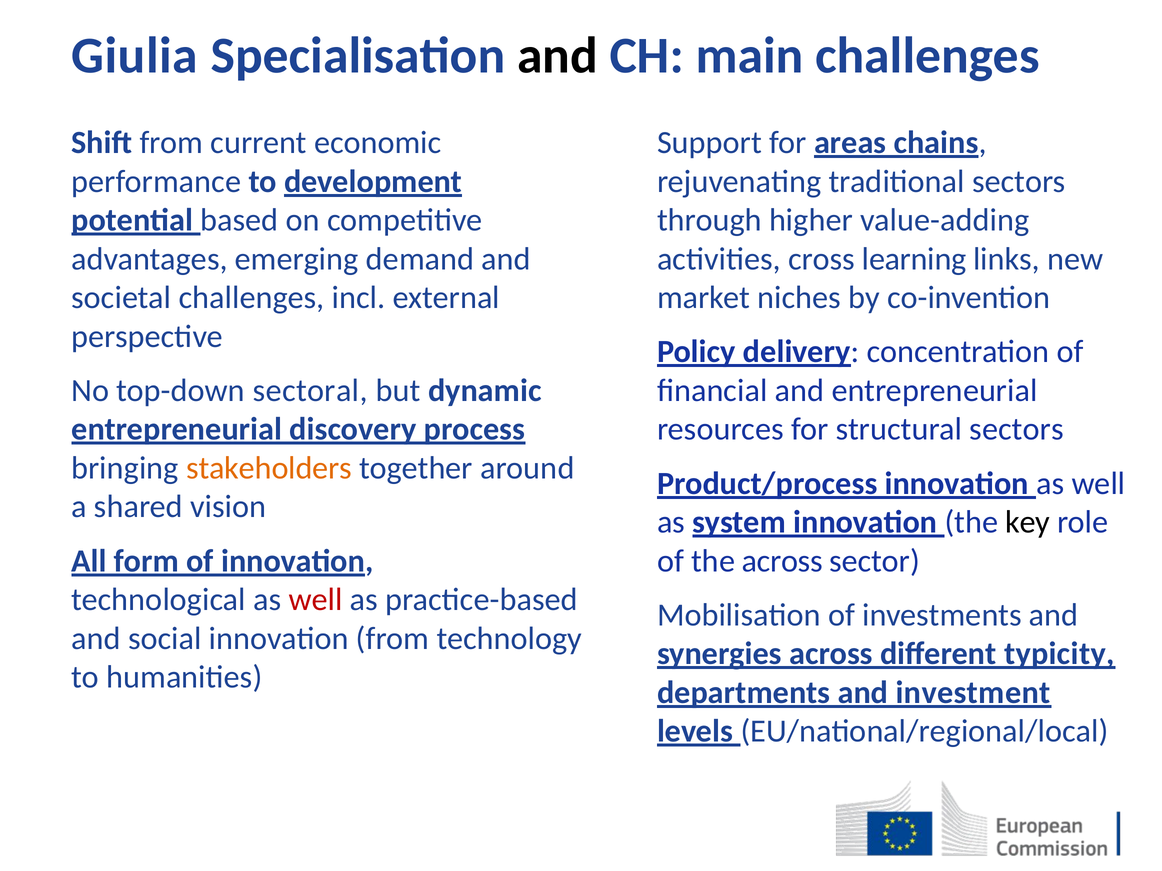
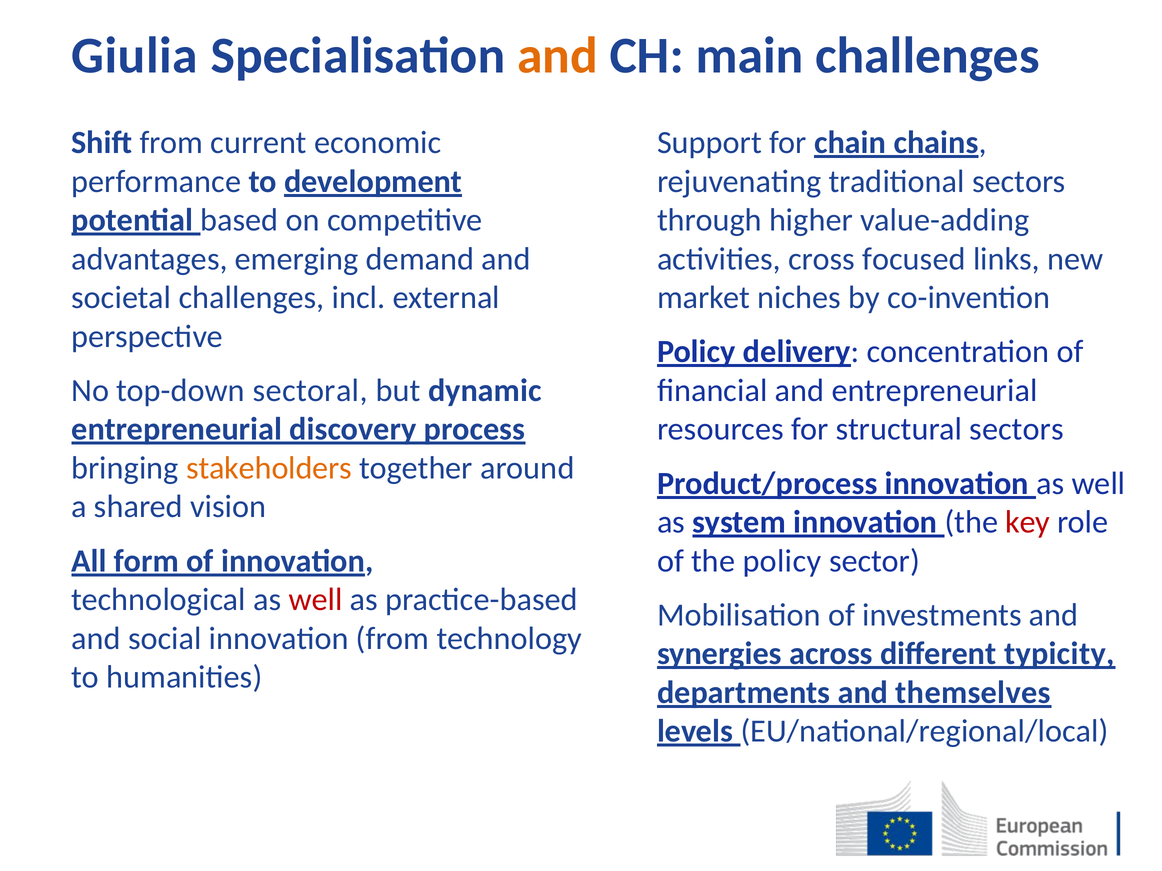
and colour: black -> orange (557, 56)
areas: areas -> chain (850, 143)
learning: learning -> focused (914, 259)
key colour: black -> red (1028, 522)
the across: across -> policy (782, 561)
investment: investment -> themselves (973, 693)
